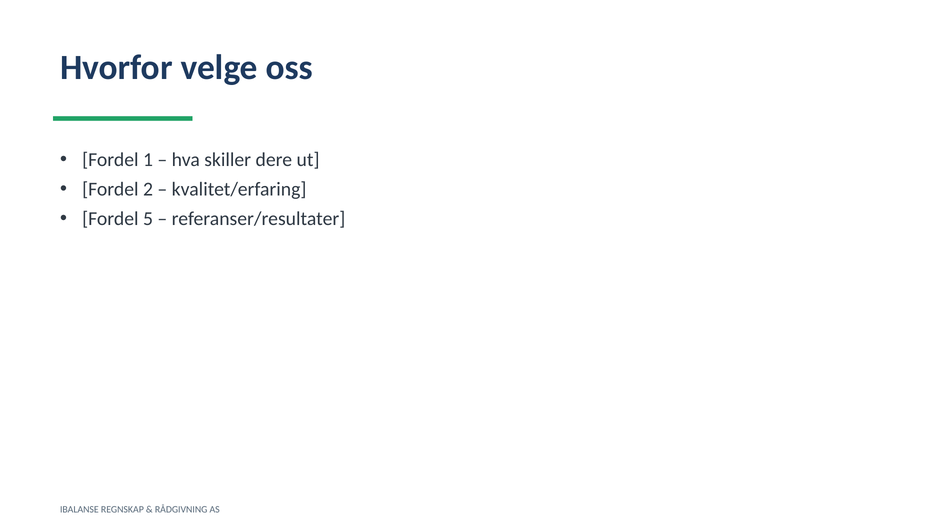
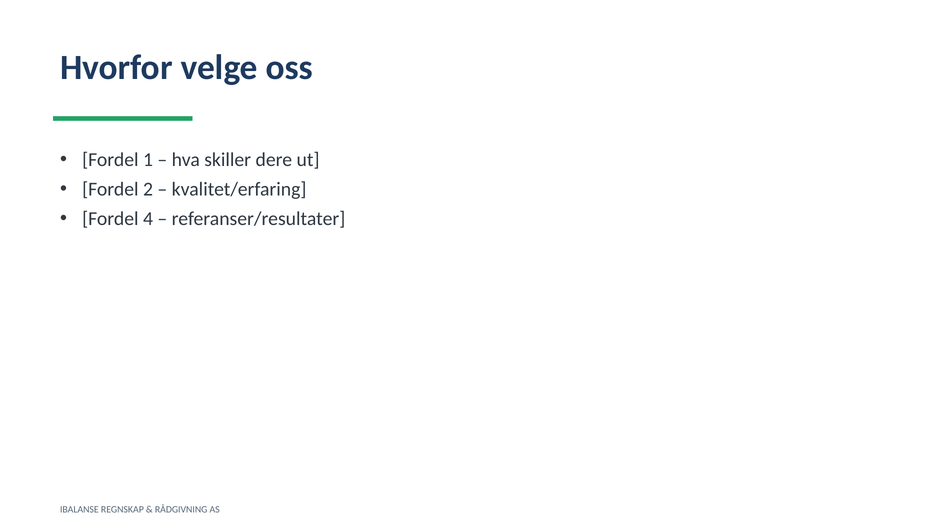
5: 5 -> 4 (148, 219)
